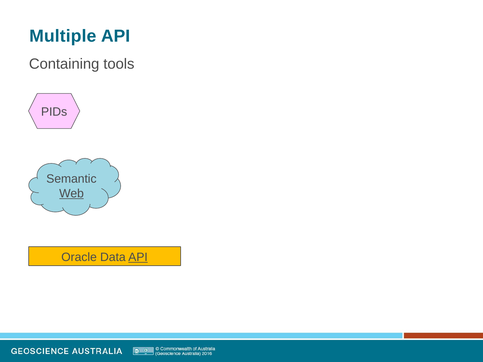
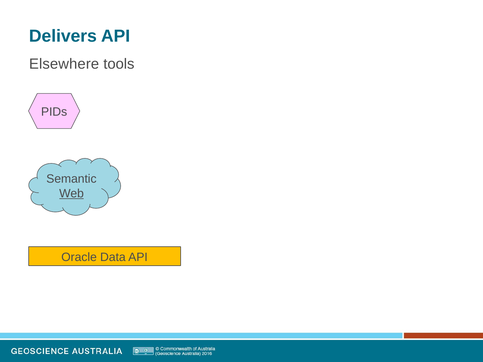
Multiple: Multiple -> Delivers (63, 36)
Containing: Containing -> Elsewhere (64, 64)
API underline: present -> none (138, 257)
